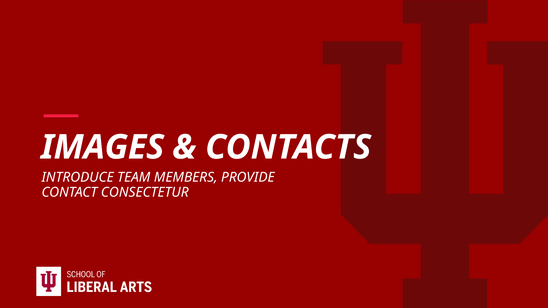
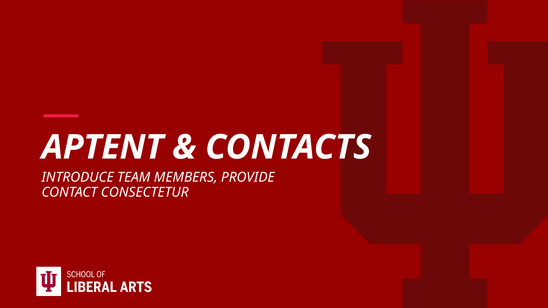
IMAGES: IMAGES -> APTENT (103, 147)
